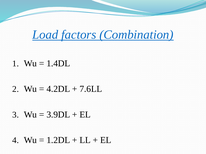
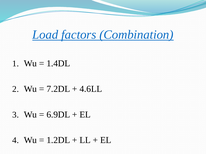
4.2DL: 4.2DL -> 7.2DL (58, 89)
7.6LL: 7.6LL -> 4.6LL (91, 89)
3.9DL: 3.9DL -> 6.9DL (58, 115)
